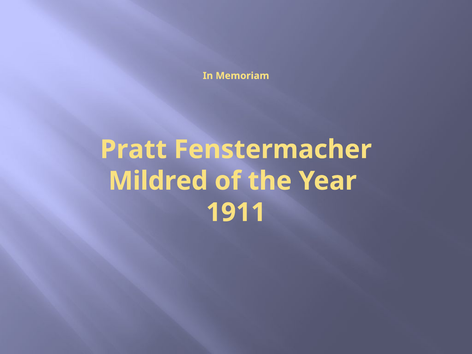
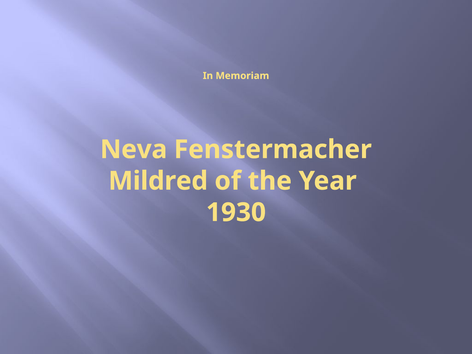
Pratt: Pratt -> Neva (134, 150)
1911: 1911 -> 1930 (236, 212)
